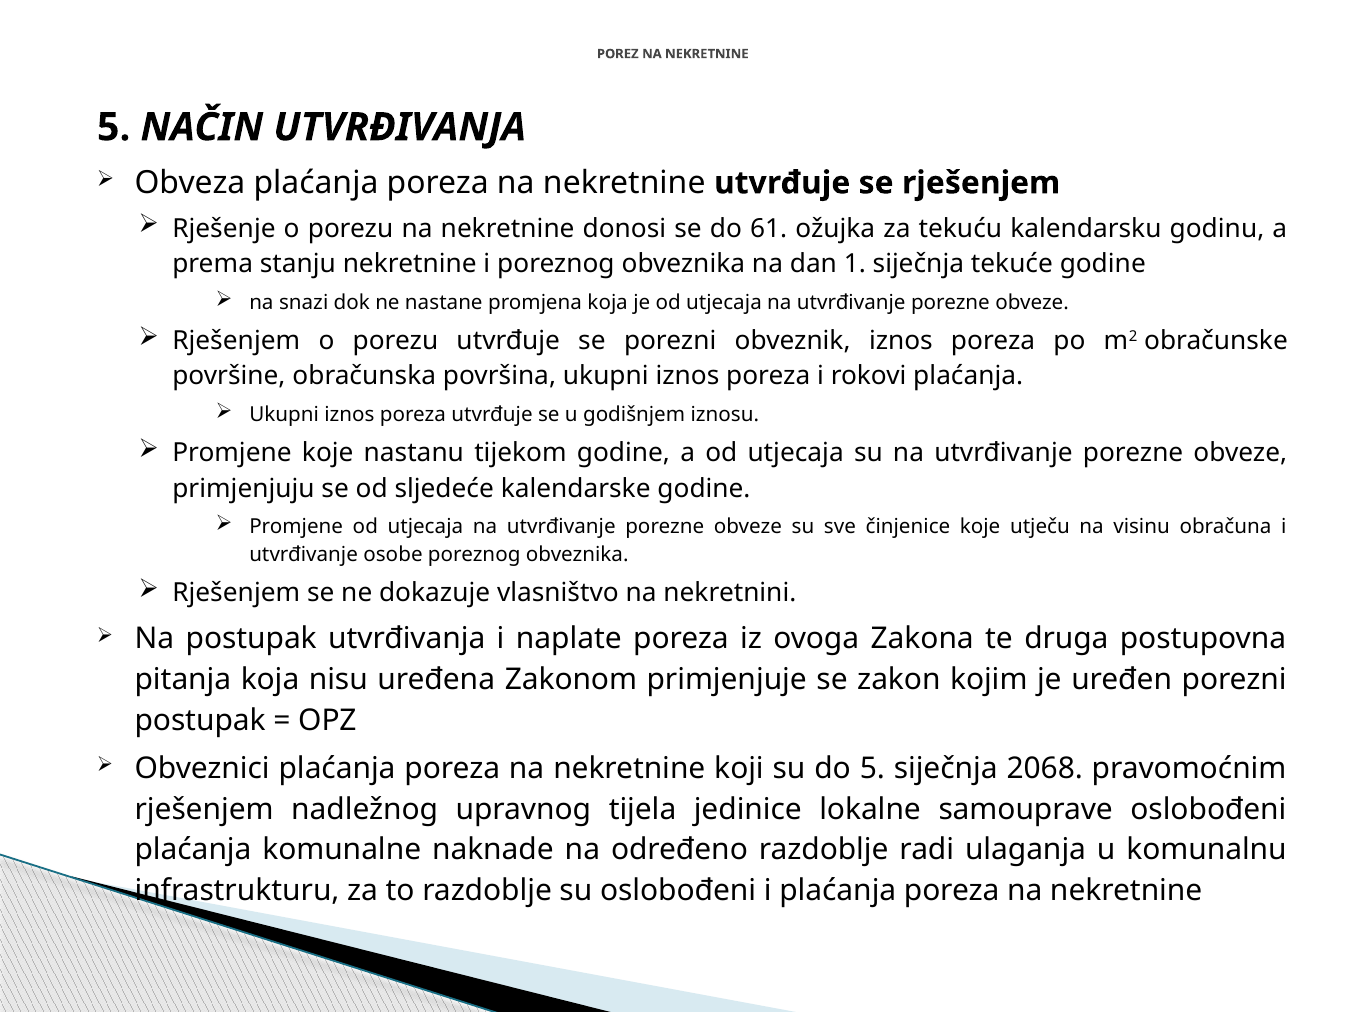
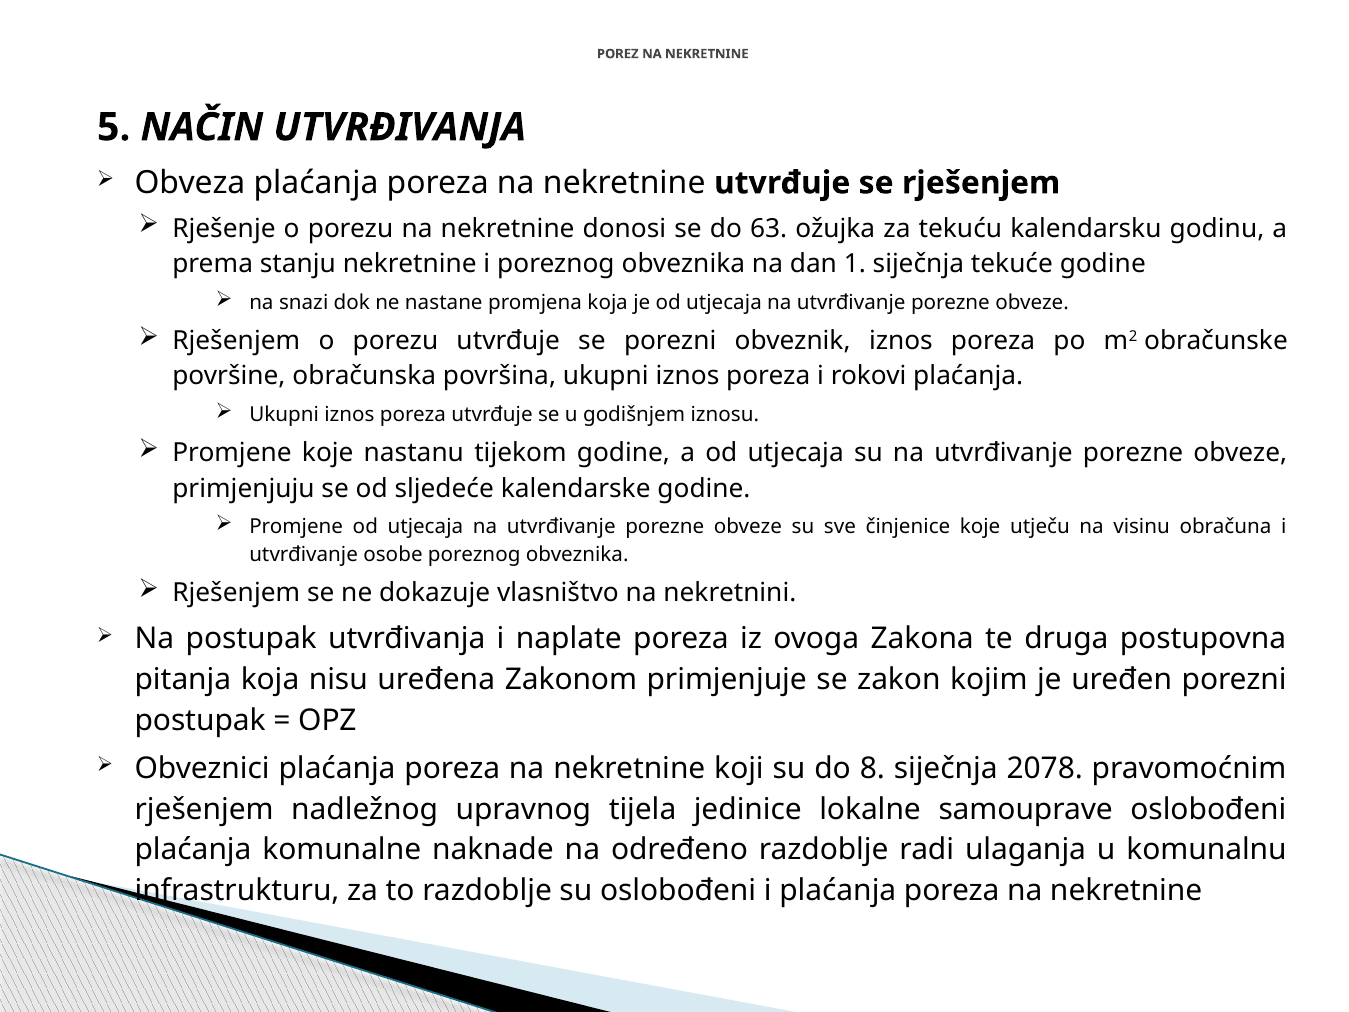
61: 61 -> 63 (769, 228)
do 5: 5 -> 8 (872, 768)
2068: 2068 -> 2078 (1045, 768)
